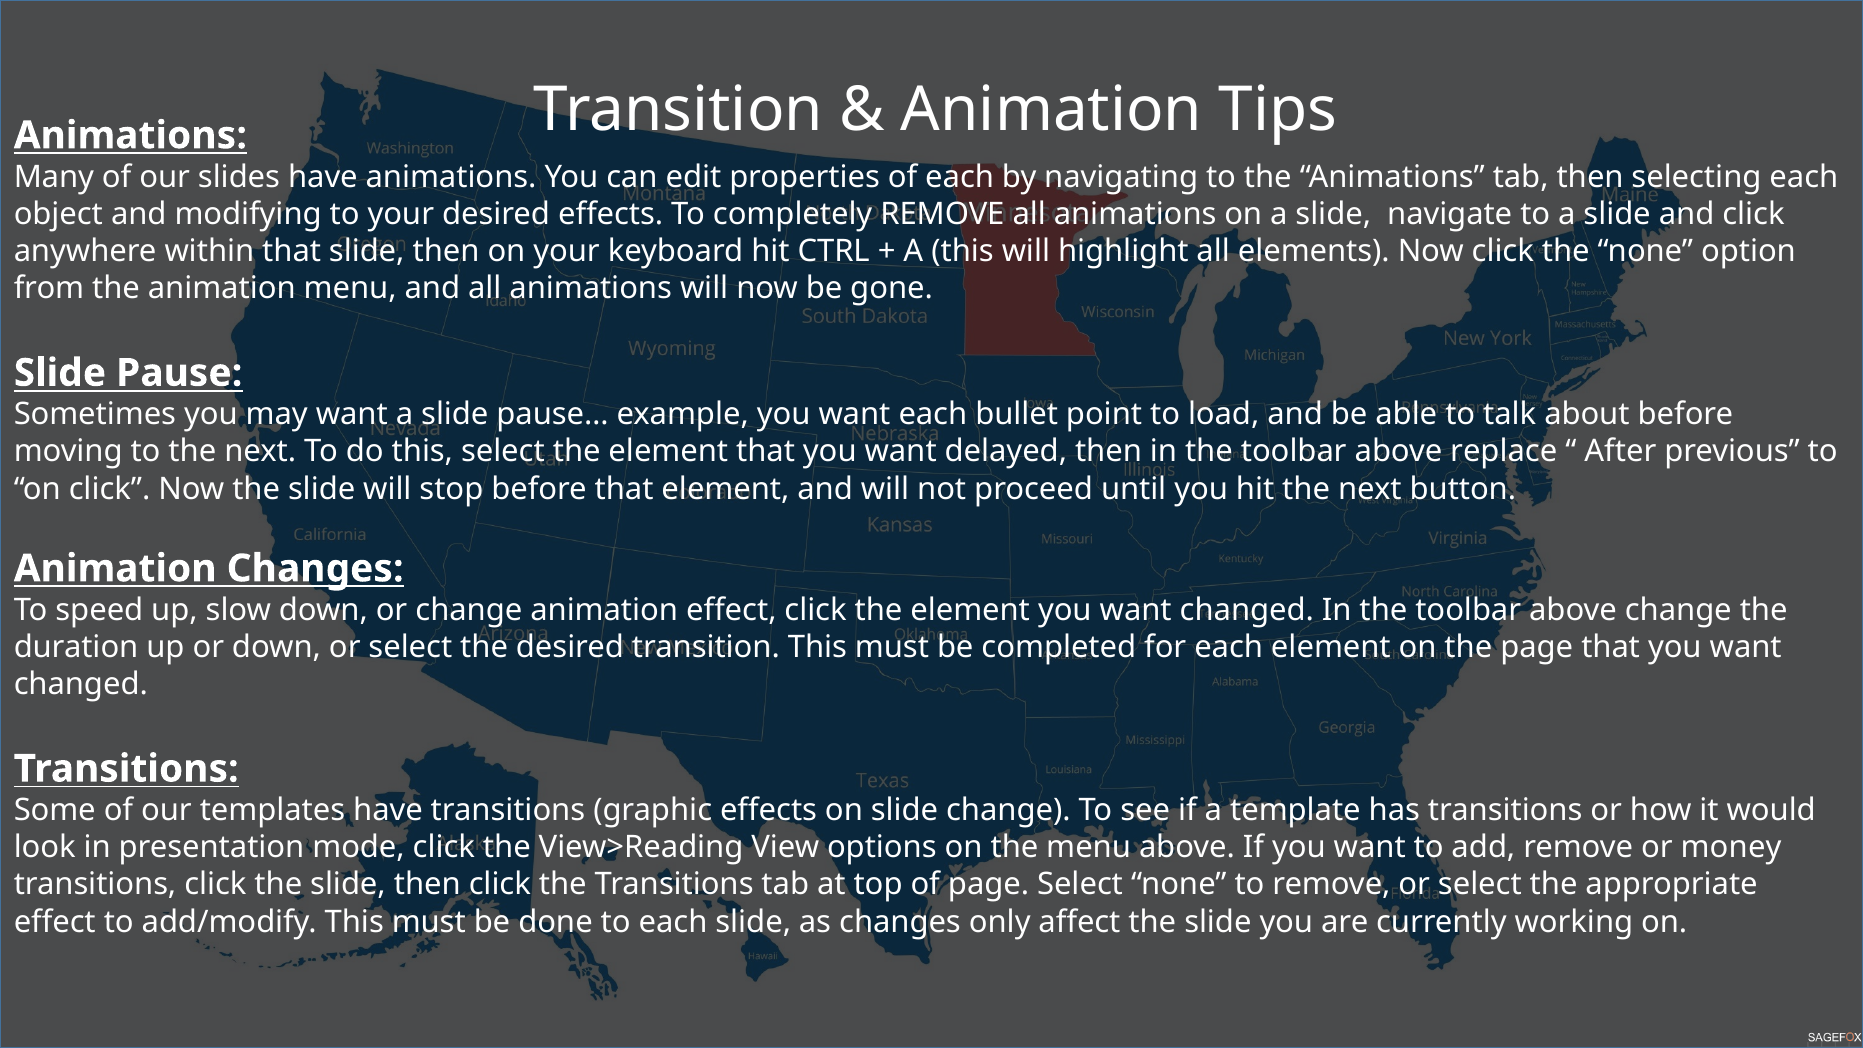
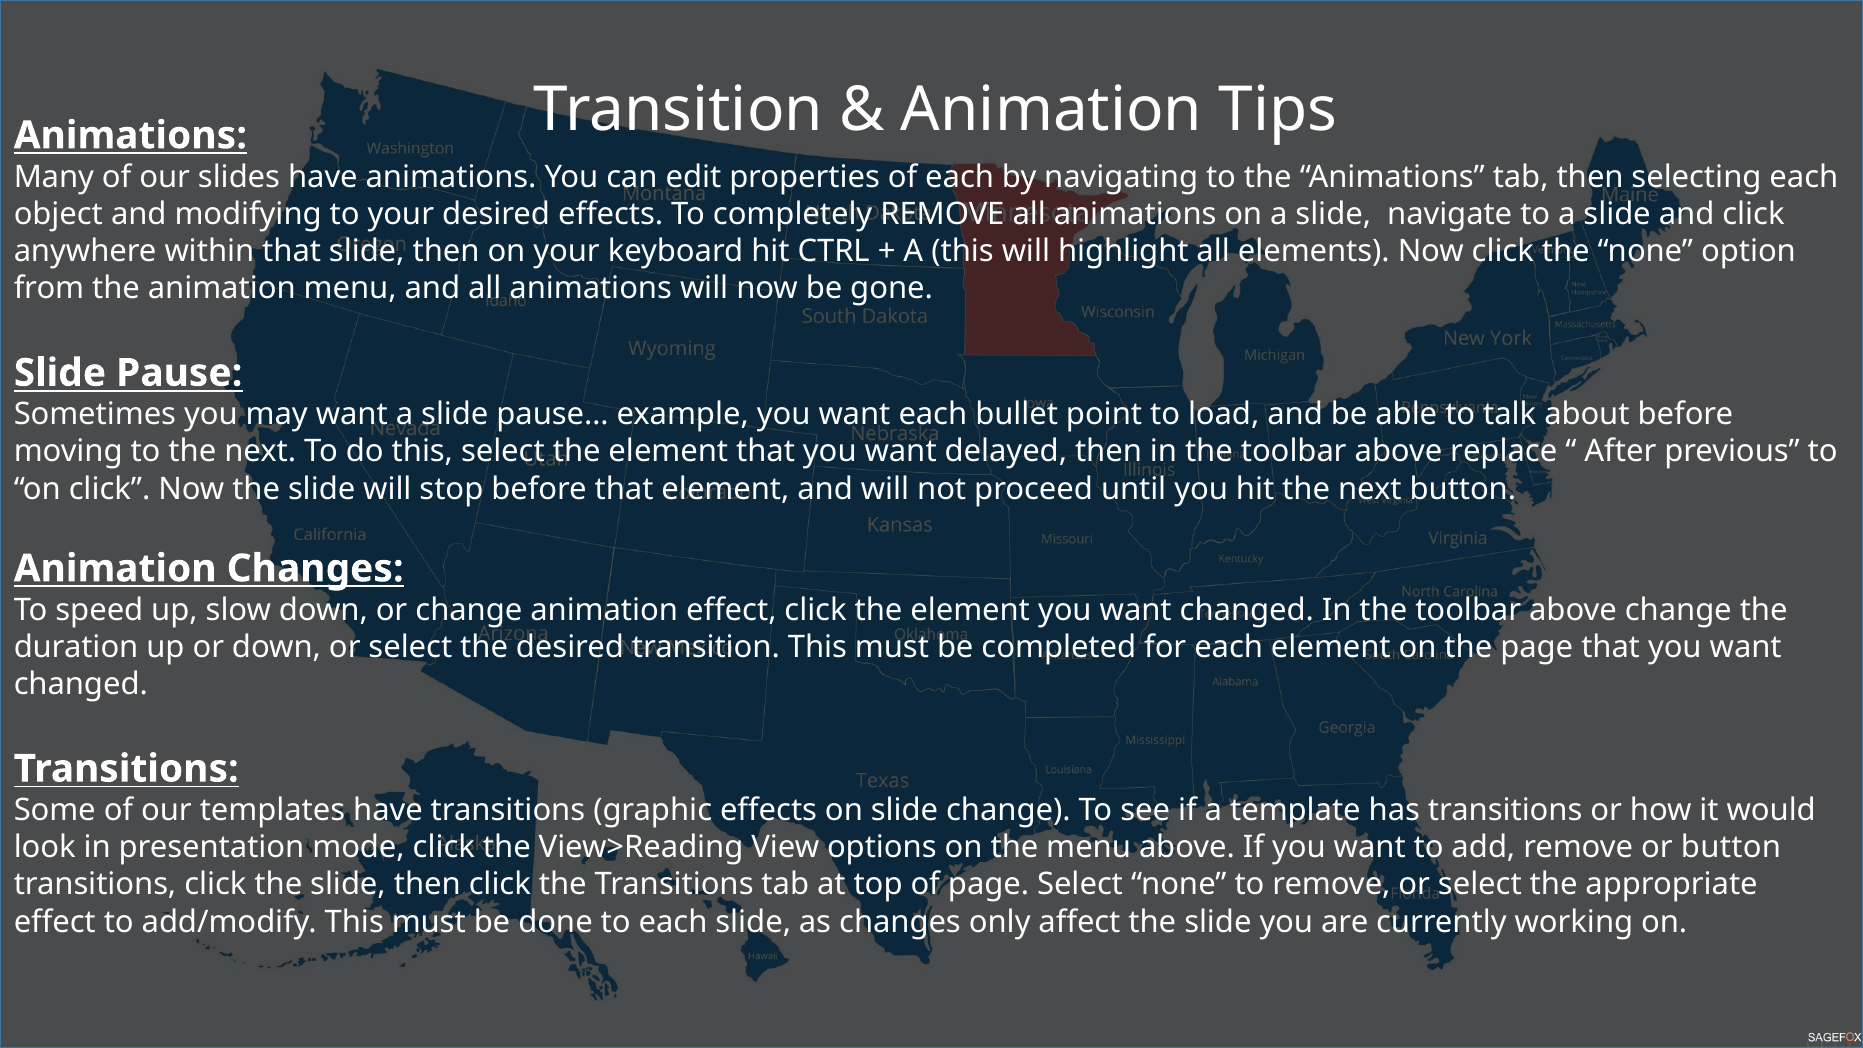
or money: money -> button (1731, 847)
